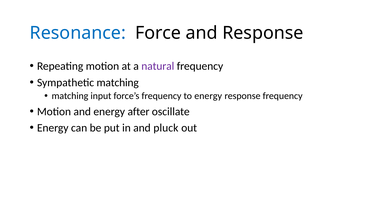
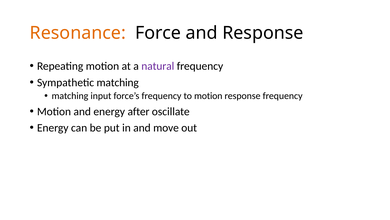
Resonance colour: blue -> orange (78, 33)
to energy: energy -> motion (208, 96)
pluck: pluck -> move (166, 128)
